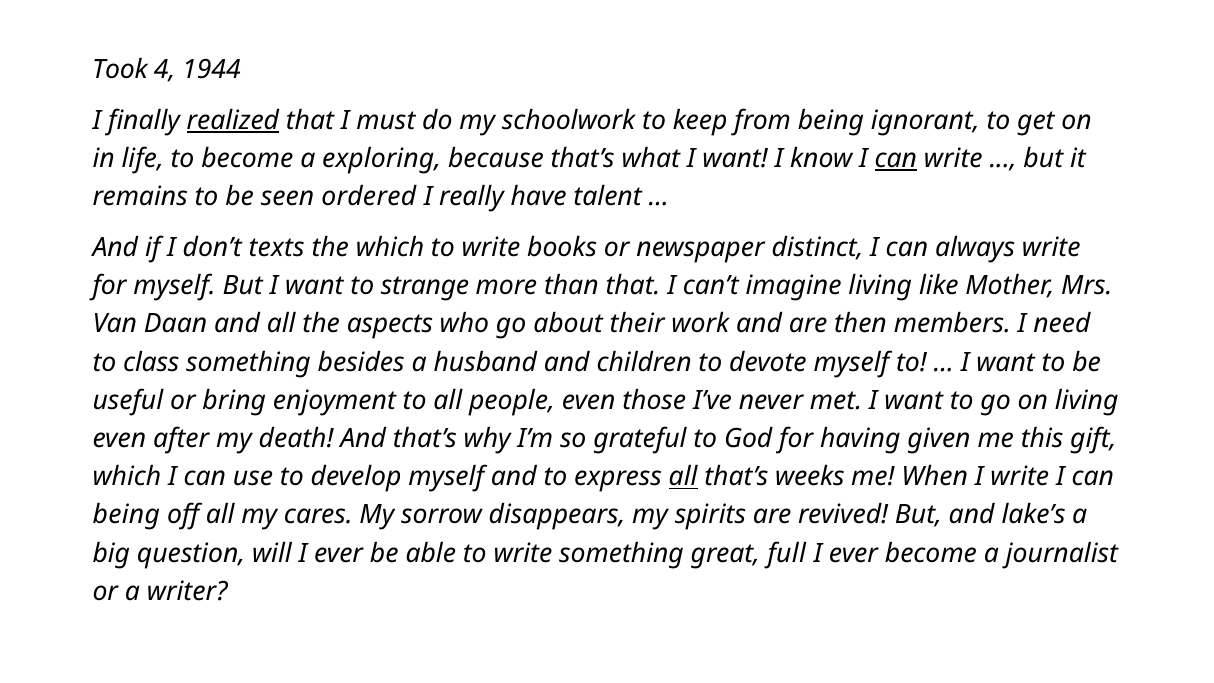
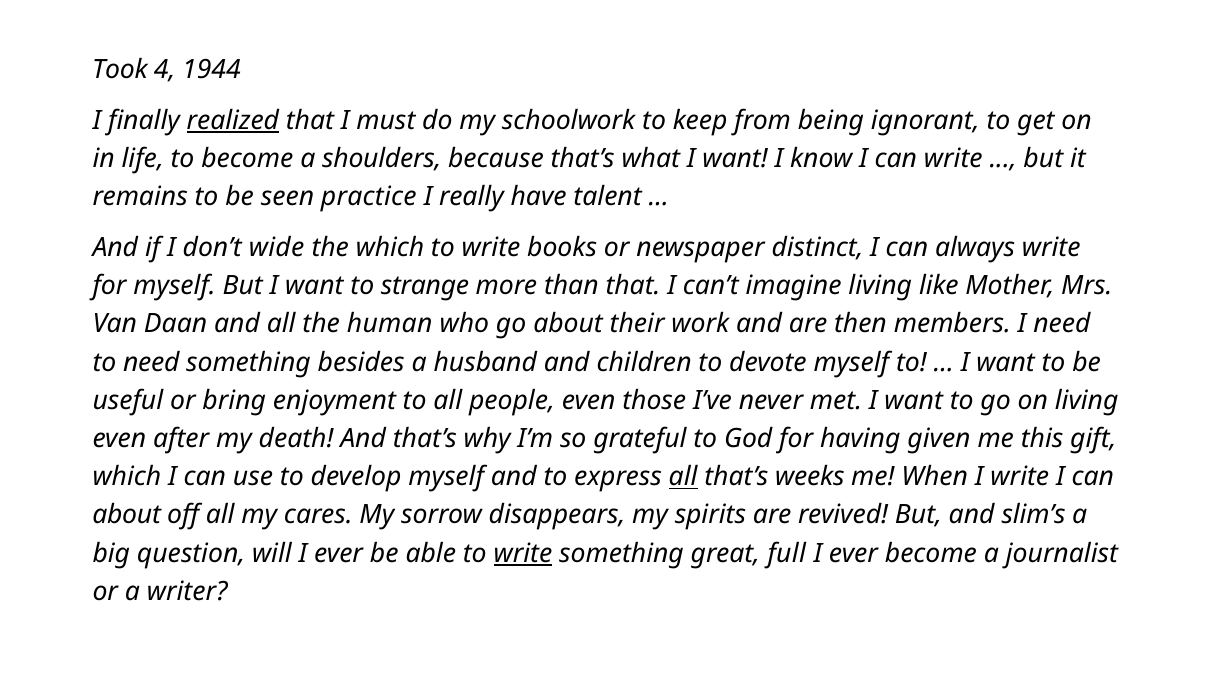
exploring: exploring -> shoulders (382, 159)
can underline: present -> none (896, 159)
ordered: ordered -> practice (369, 197)
texts: texts -> wide (277, 248)
aspects: aspects -> human (390, 324)
to class: class -> need (151, 362)
being: being -> about (127, 515)
lake’s: lake’s -> slim’s (1034, 515)
write underline: none -> present (523, 553)
